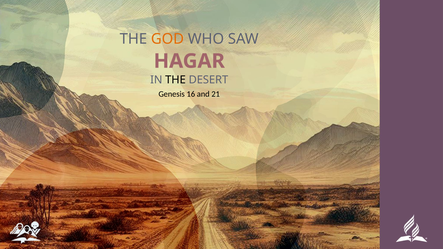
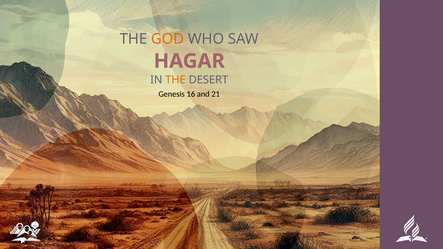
THE colour: black -> orange (176, 80)
